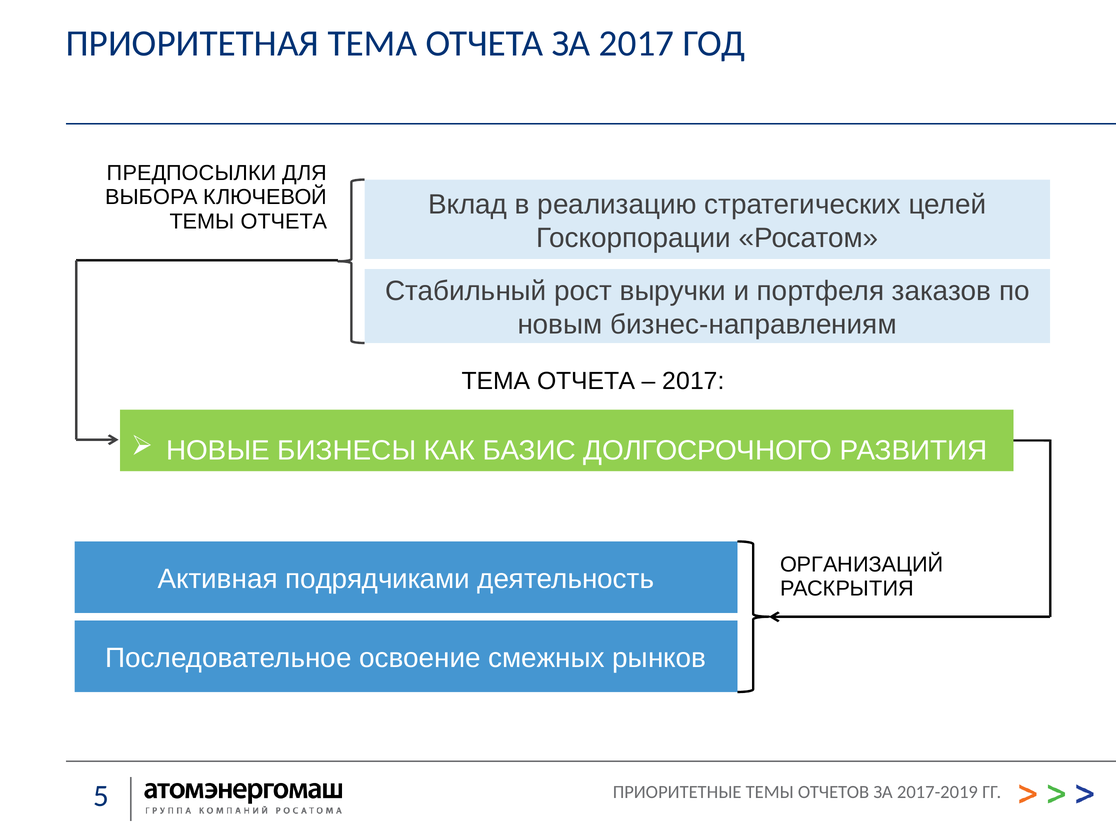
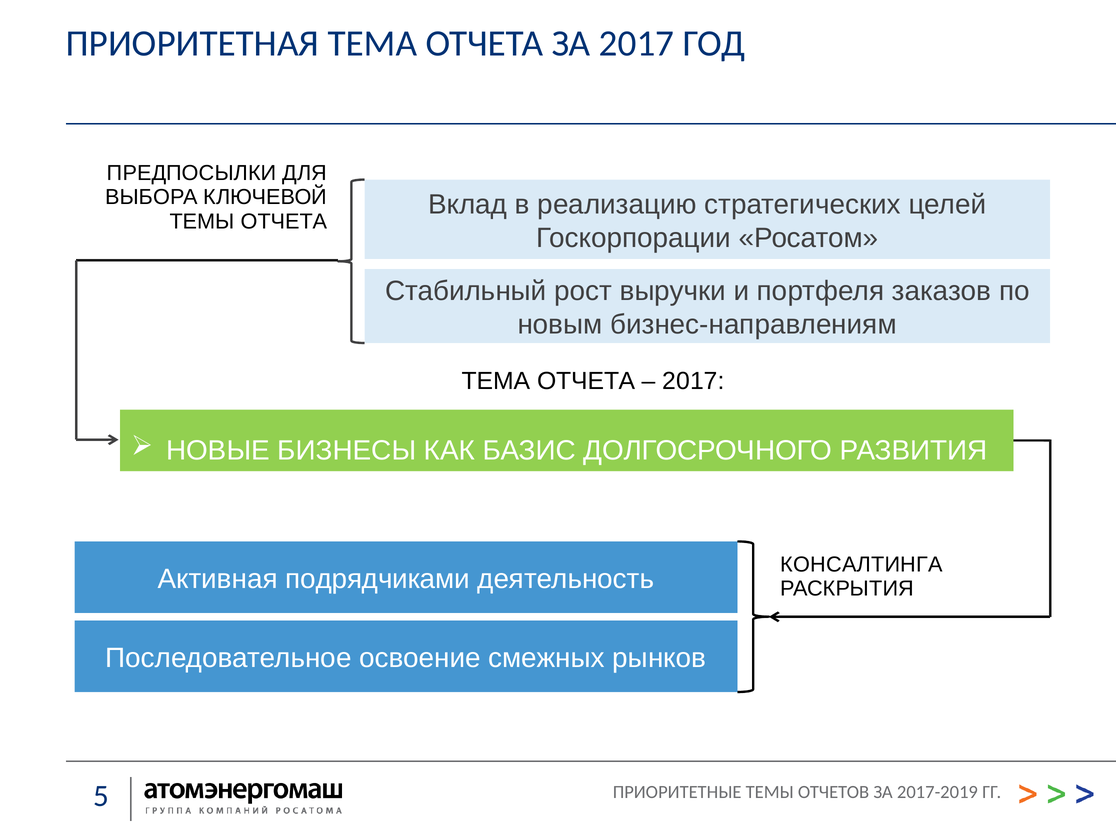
ОРГАНИЗАЦИЙ: ОРГАНИЗАЦИЙ -> КОНСАЛТИНГА (862, 564)
